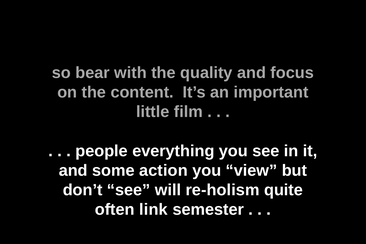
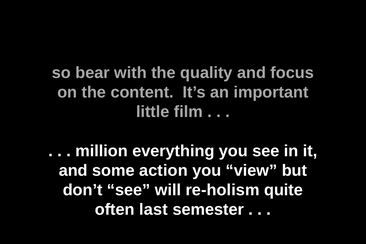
people: people -> million (102, 151)
link: link -> last (153, 209)
